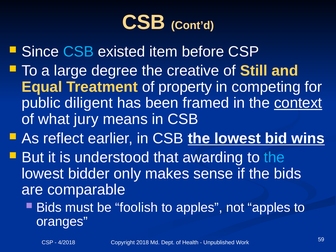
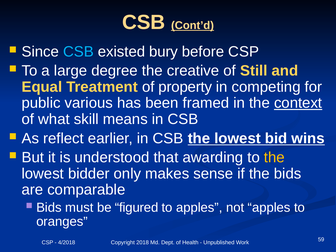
Cont’d underline: none -> present (192, 25)
item: item -> bury (164, 52)
diligent: diligent -> various (89, 103)
jury: jury -> skill (86, 119)
the colour: light blue -> yellow (274, 157)
foolish: foolish -> figured (137, 207)
